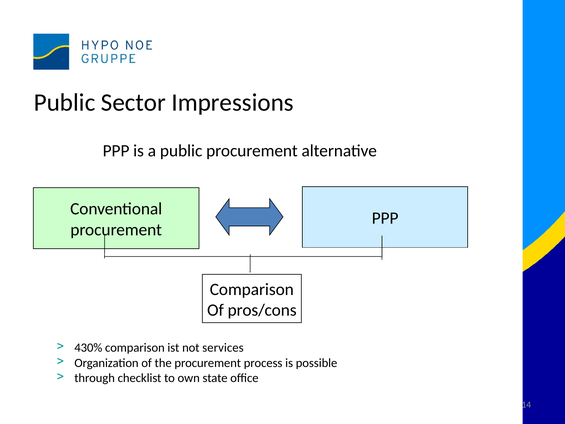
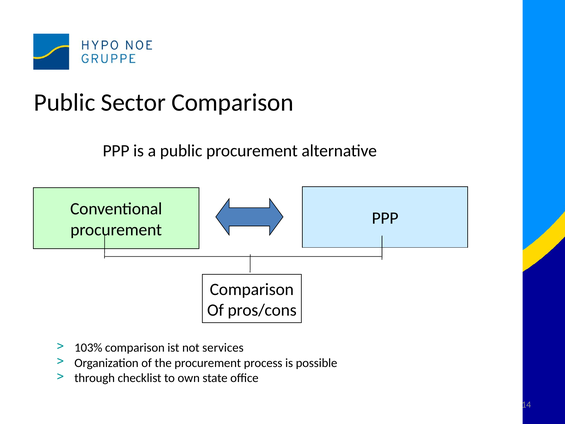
Sector Impressions: Impressions -> Comparison (233, 102)
430%: 430% -> 103% (88, 348)
